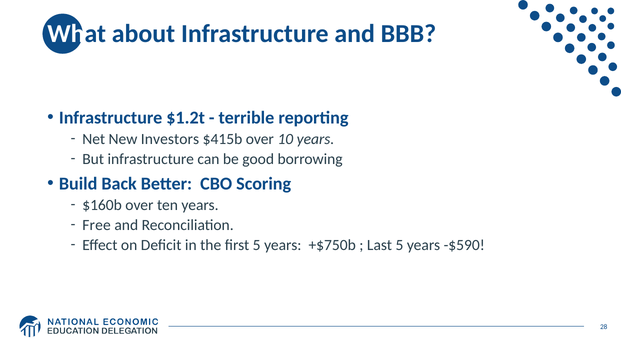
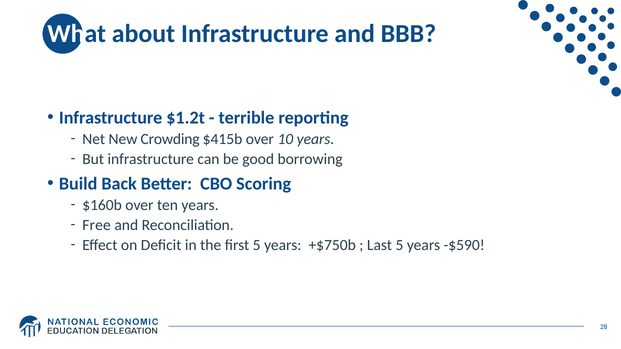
Investors: Investors -> Crowding (170, 139)
